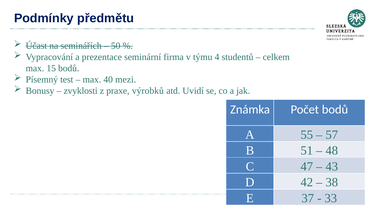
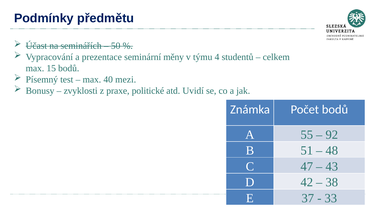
firma: firma -> měny (174, 57)
výrobků: výrobků -> politické (148, 91)
57: 57 -> 92 (332, 135)
